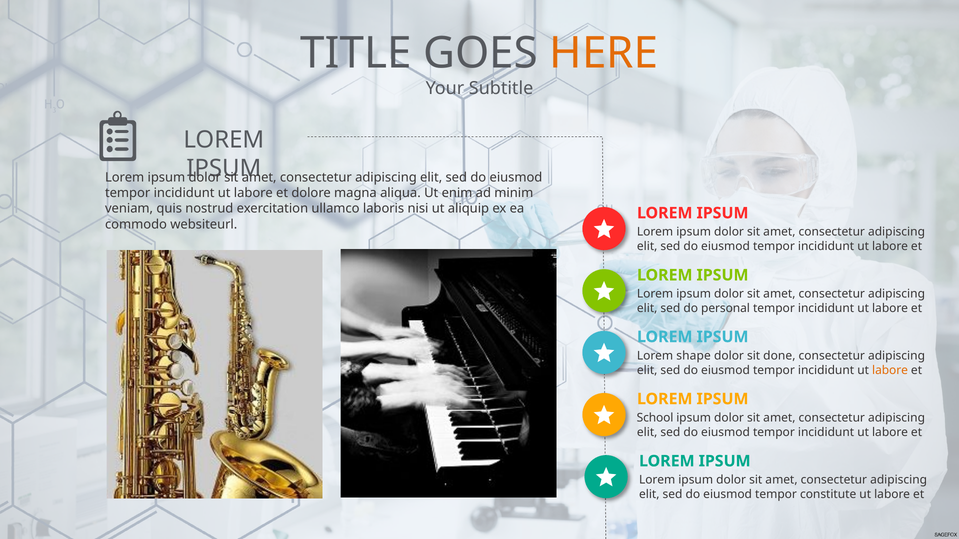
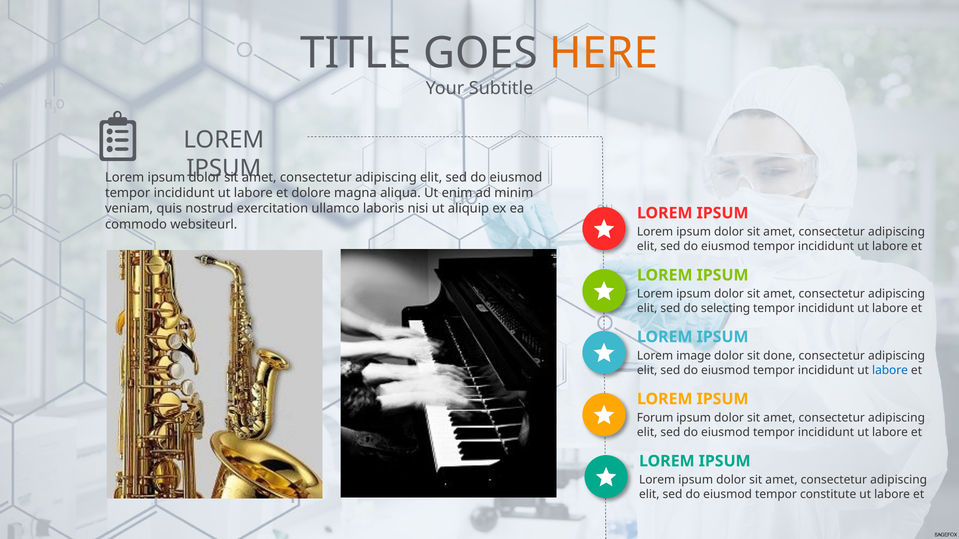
personal: personal -> selecting (726, 309)
shape: shape -> image (694, 356)
labore colour: orange -> blue (890, 370)
School: School -> Forum (655, 418)
